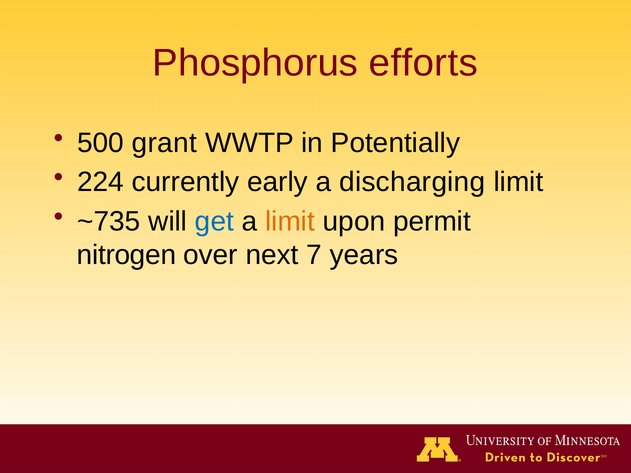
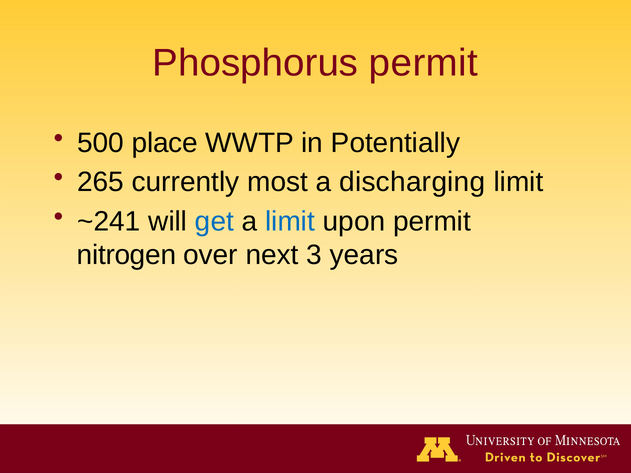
Phosphorus efforts: efforts -> permit (423, 63)
grant: grant -> place (165, 143)
224: 224 -> 265 (101, 182)
early: early -> most (278, 182)
~735: ~735 -> ~241 (109, 221)
limit colour: orange -> blue (290, 221)
7: 7 -> 3 (314, 255)
